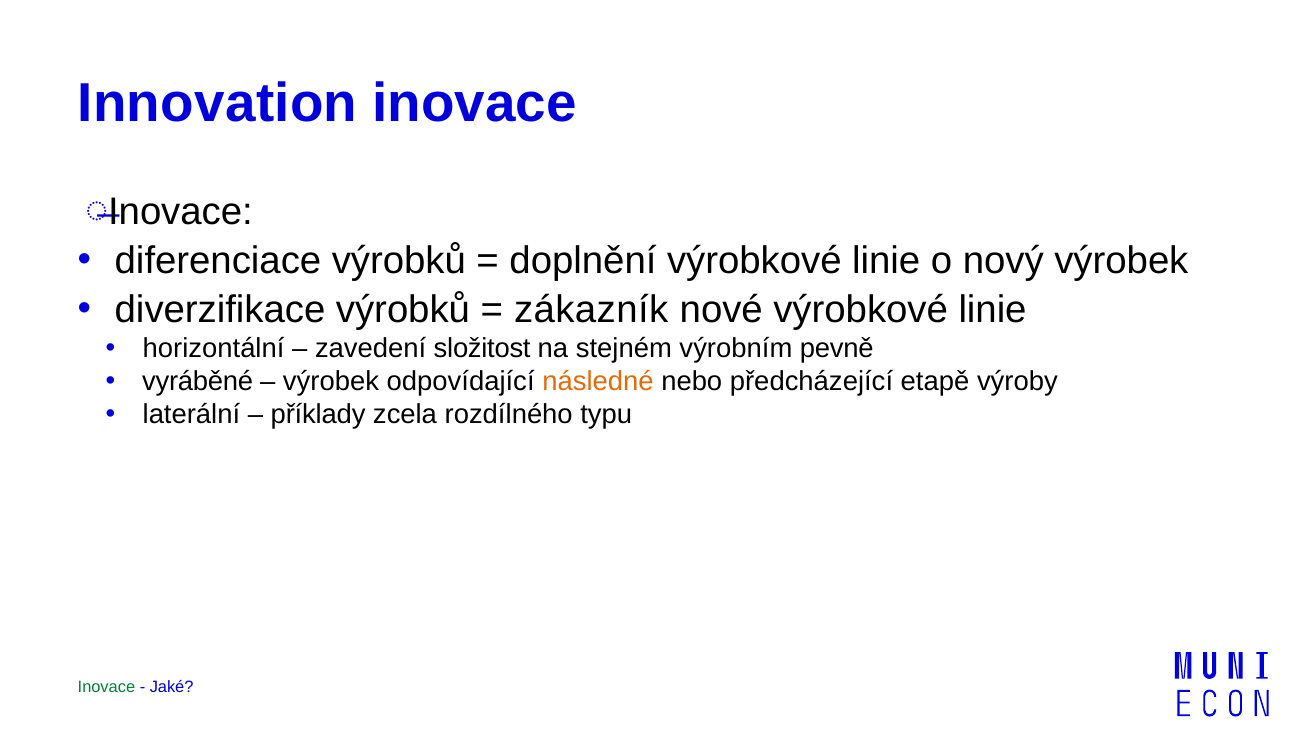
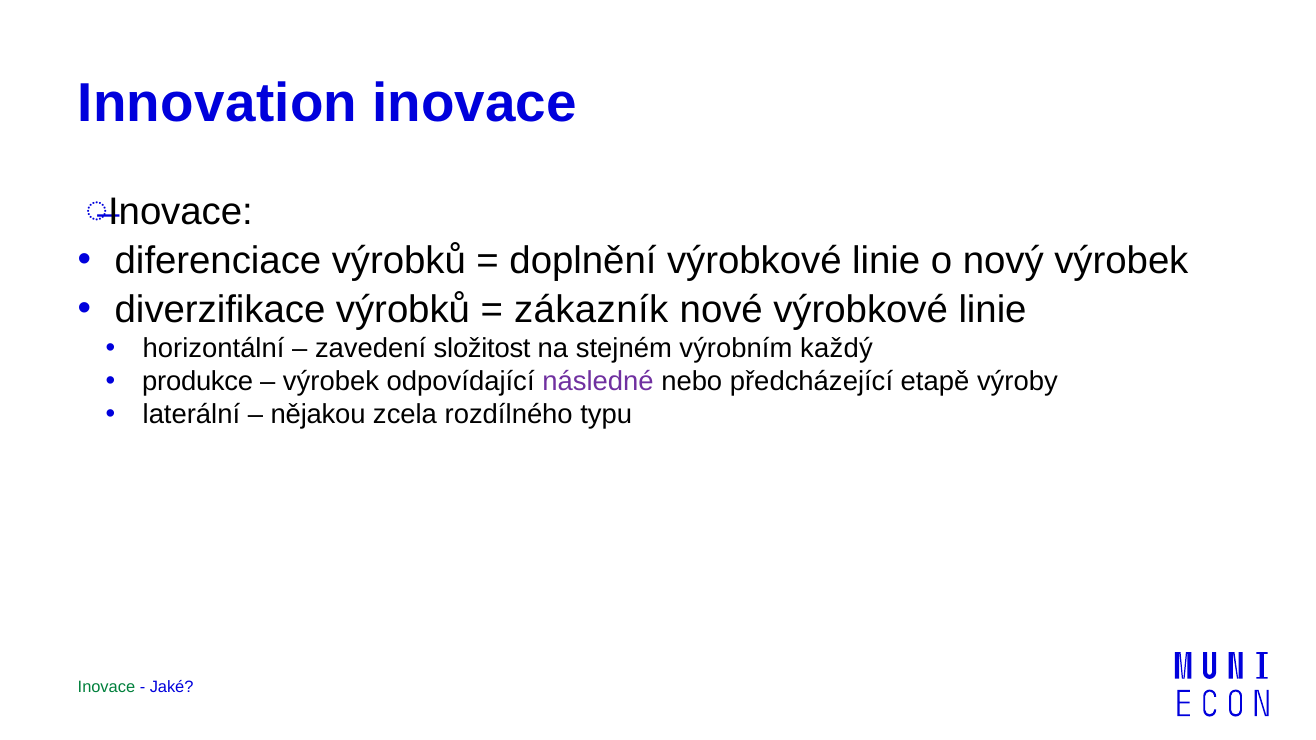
pevně: pevně -> každý (836, 349)
vyráběné: vyráběné -> produkce (198, 382)
následné colour: orange -> purple (598, 382)
příklady: příklady -> nějakou (318, 415)
